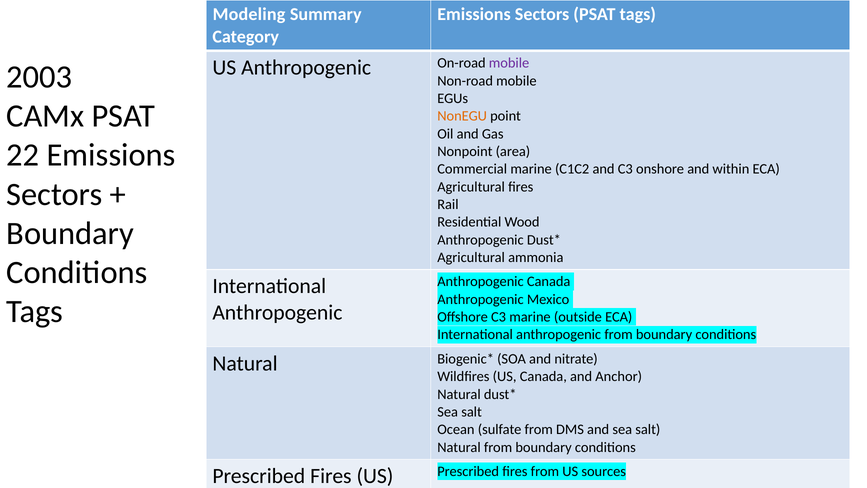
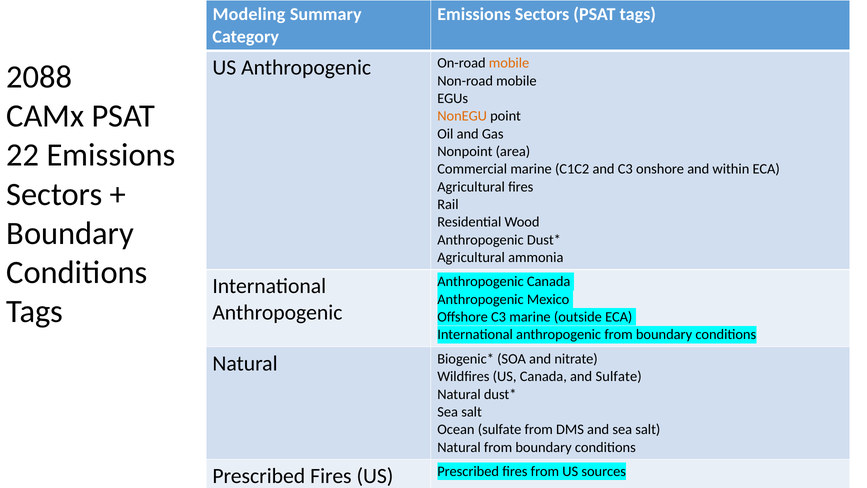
mobile colour: purple -> orange (509, 63)
2003: 2003 -> 2088 (39, 77)
and Anchor: Anchor -> Sulfate (619, 376)
